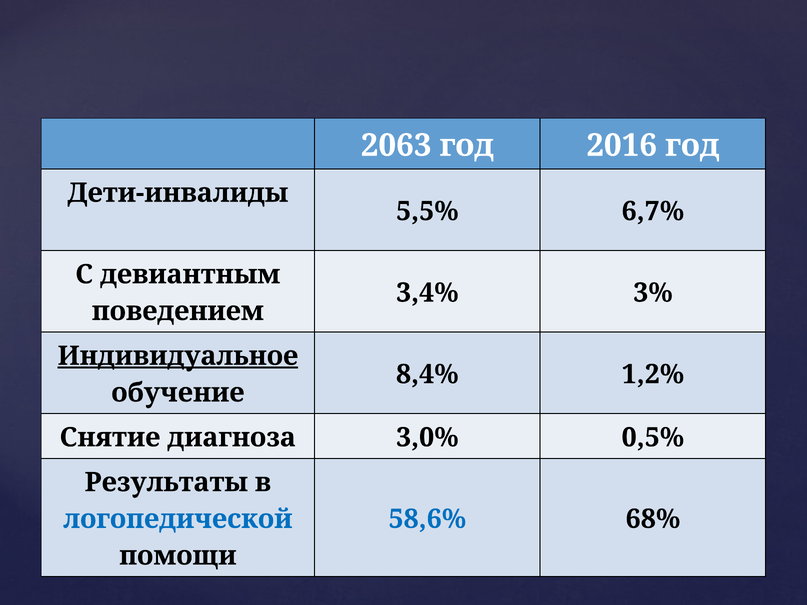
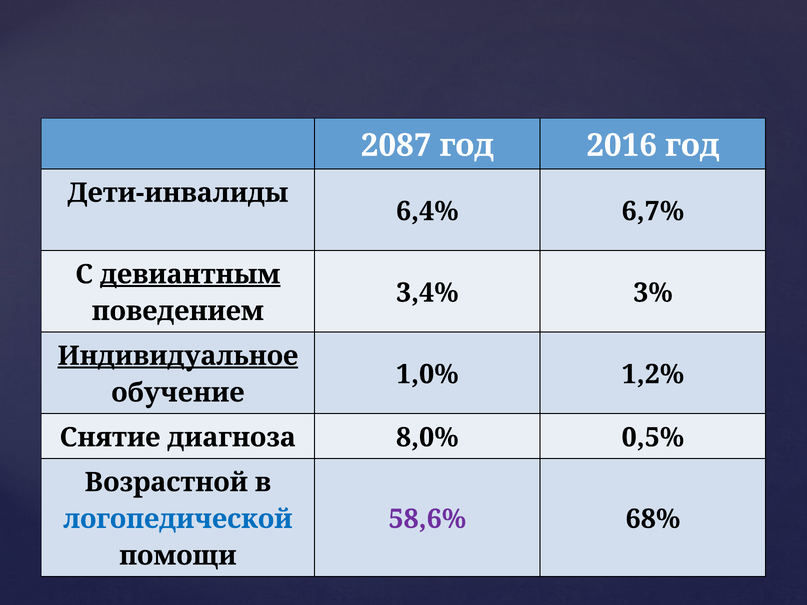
2063: 2063 -> 2087 (396, 145)
5,5%: 5,5% -> 6,4% (427, 211)
девиантным underline: none -> present (190, 275)
8,4%: 8,4% -> 1,0% (427, 374)
3,0%: 3,0% -> 8,0% (427, 438)
Результаты: Результаты -> Возрастной (166, 482)
58,6% colour: blue -> purple (427, 519)
